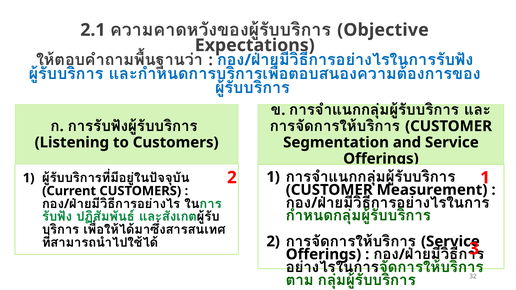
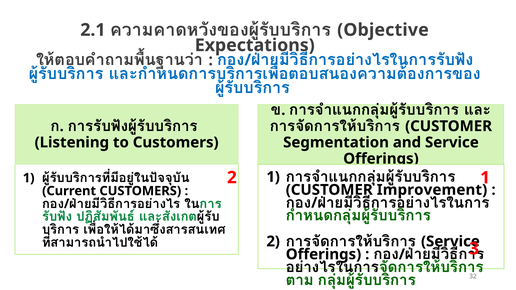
Measurement: Measurement -> Improvement (432, 190)
